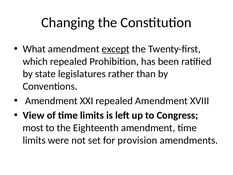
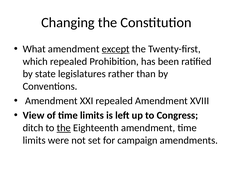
most: most -> ditch (33, 128)
the underline: none -> present (64, 128)
provision: provision -> campaign (137, 140)
